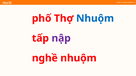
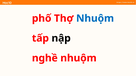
nập colour: purple -> black (61, 38)
